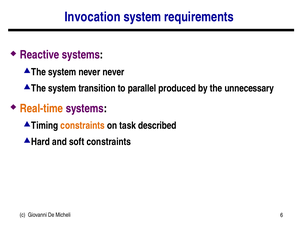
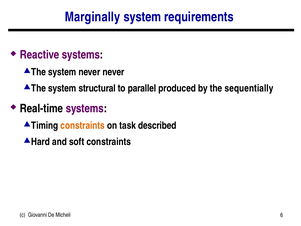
Invocation: Invocation -> Marginally (92, 17)
transition: transition -> structural (97, 88)
unnecessary: unnecessary -> sequentially (249, 88)
Real-time colour: orange -> black (42, 108)
